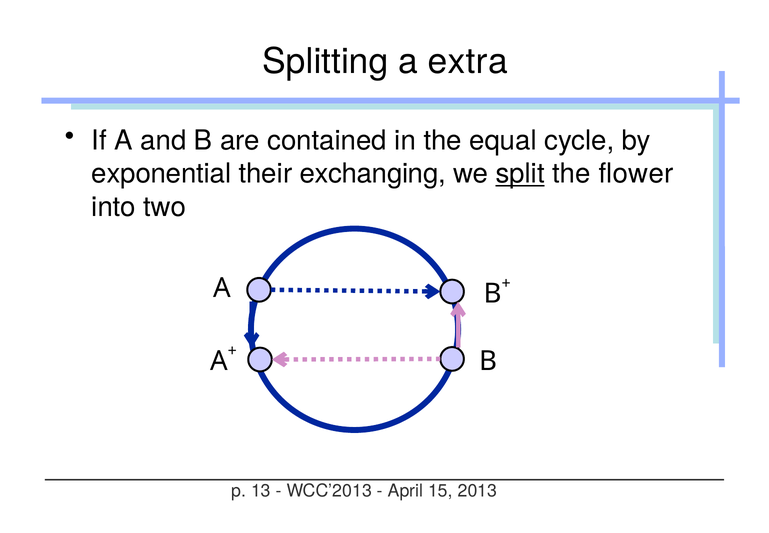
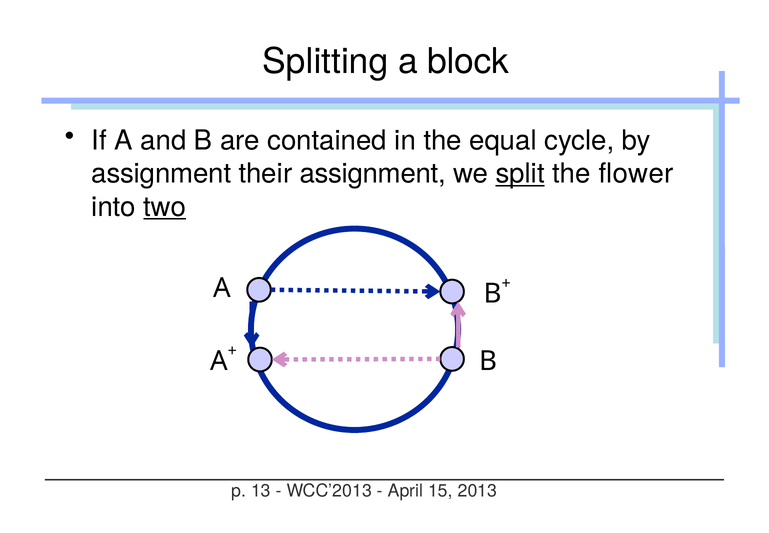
extra: extra -> block (468, 62)
exponential: exponential -> assignment (161, 174)
their exchanging: exchanging -> assignment (373, 174)
two underline: none -> present (165, 207)
